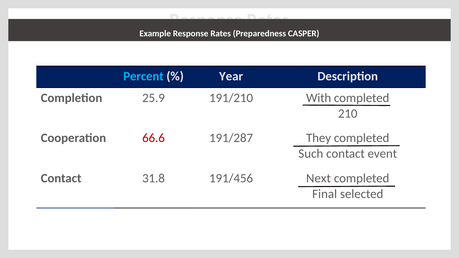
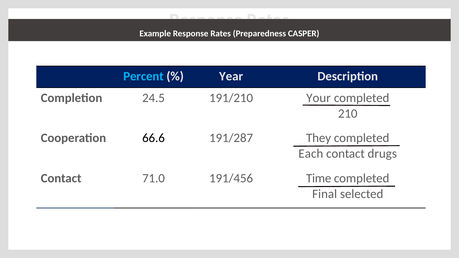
25.9: 25.9 -> 24.5 (153, 98)
With: With -> Your (319, 98)
66.6 colour: red -> black (153, 138)
Such: Such -> Each (311, 154)
event: event -> drugs (382, 154)
31.8: 31.8 -> 71.0 (153, 178)
Next: Next -> Time (319, 178)
